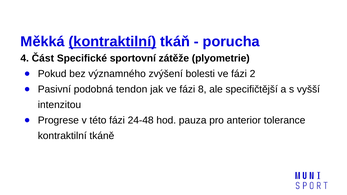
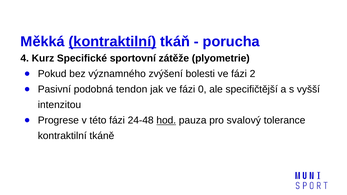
Část: Část -> Kurz (43, 58)
8: 8 -> 0 (202, 89)
hod underline: none -> present (166, 120)
anterior: anterior -> svalový (244, 120)
